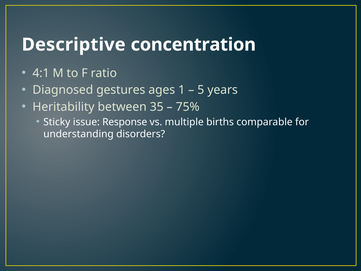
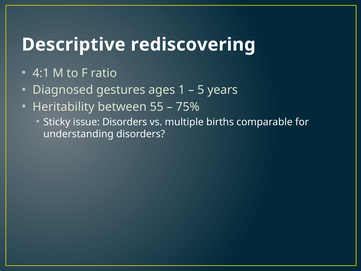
concentration: concentration -> rediscovering (193, 45)
35: 35 -> 55 (157, 107)
issue Response: Response -> Disorders (125, 122)
